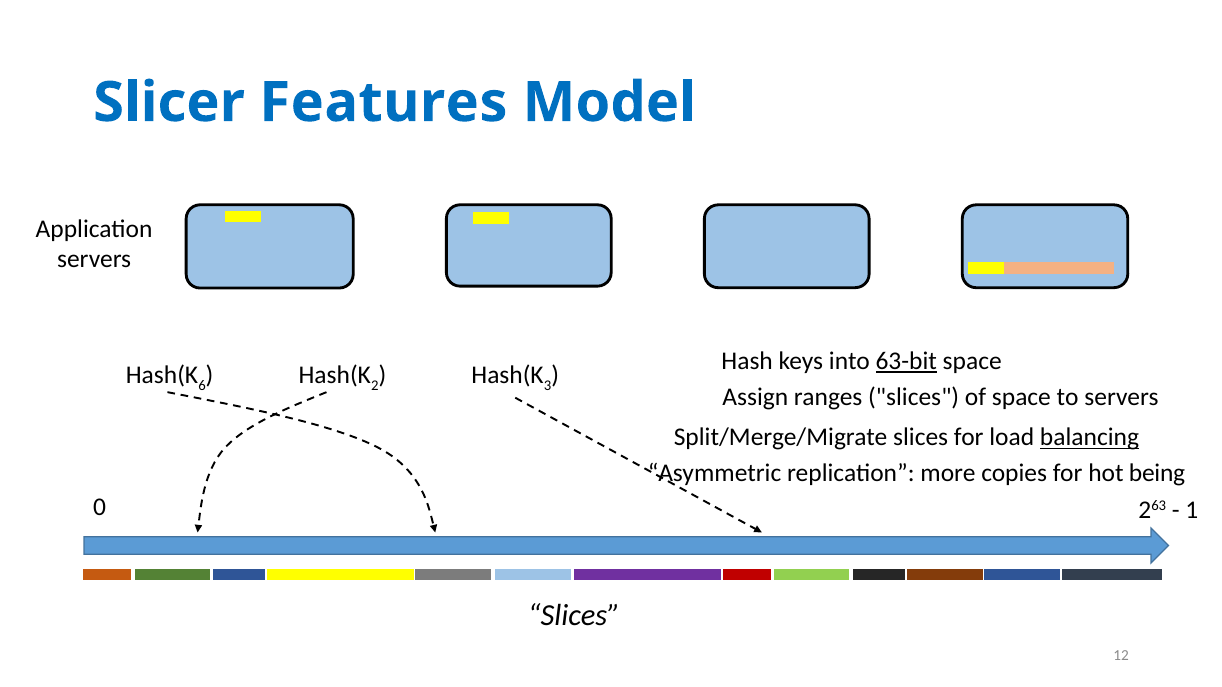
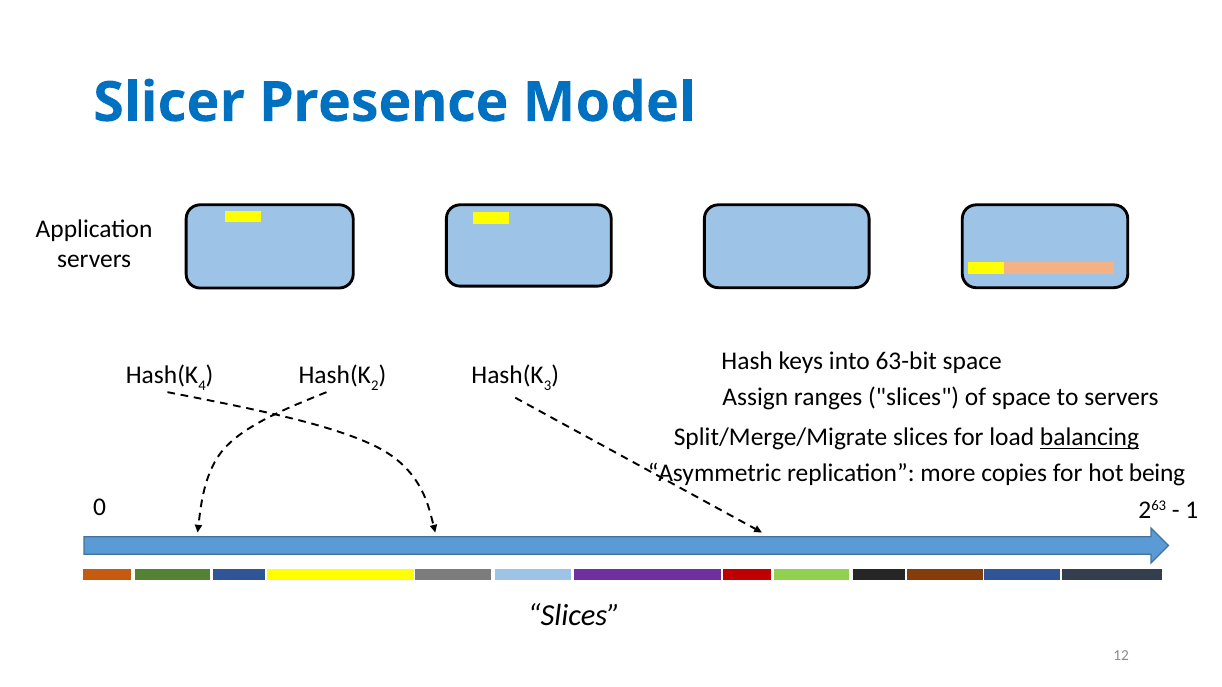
Features: Features -> Presence (384, 103)
63-bit underline: present -> none (906, 361)
6: 6 -> 4 (202, 386)
